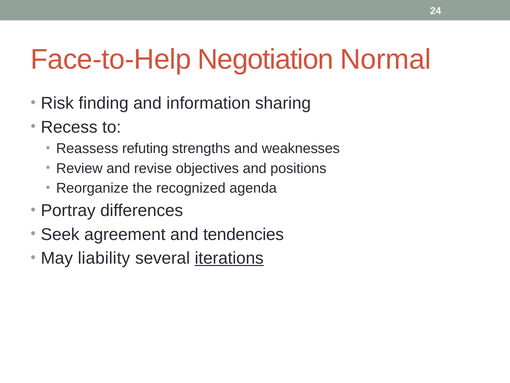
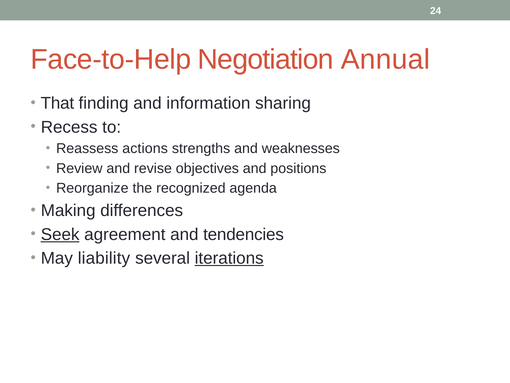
Normal: Normal -> Annual (385, 59)
Risk: Risk -> That (57, 103)
refuting: refuting -> actions (145, 148)
Portray: Portray -> Making (68, 210)
Seek underline: none -> present (60, 234)
